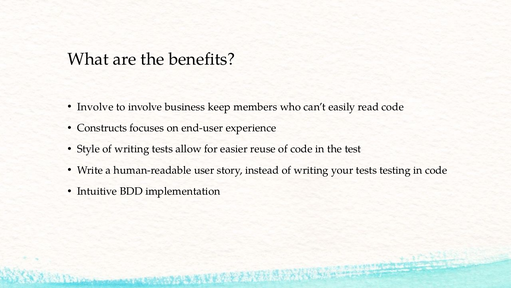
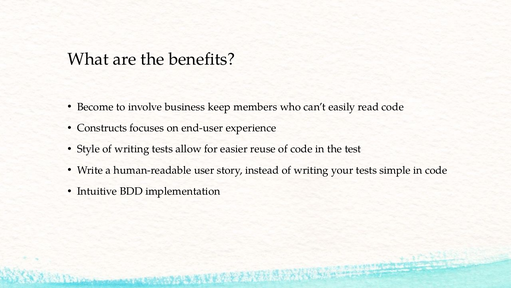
Involve: Involve -> Become (95, 107)
testing: testing -> simple (395, 170)
